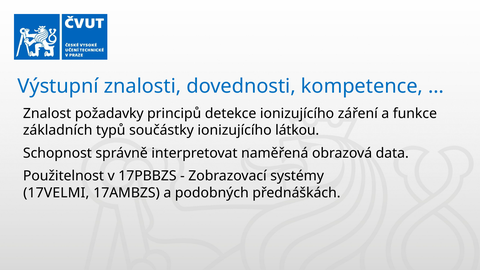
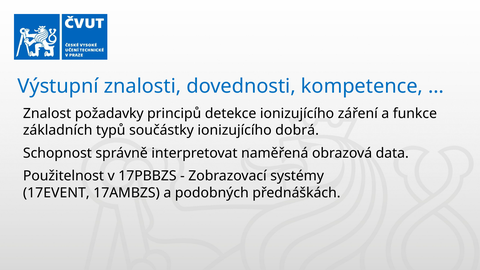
látkou: látkou -> dobrá (297, 130)
17VELMI: 17VELMI -> 17EVENT (56, 193)
